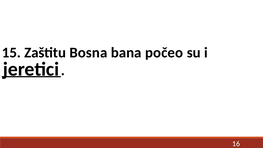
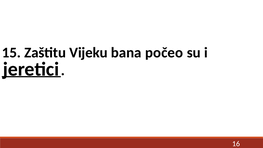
Bosna: Bosna -> Vijeku (88, 53)
